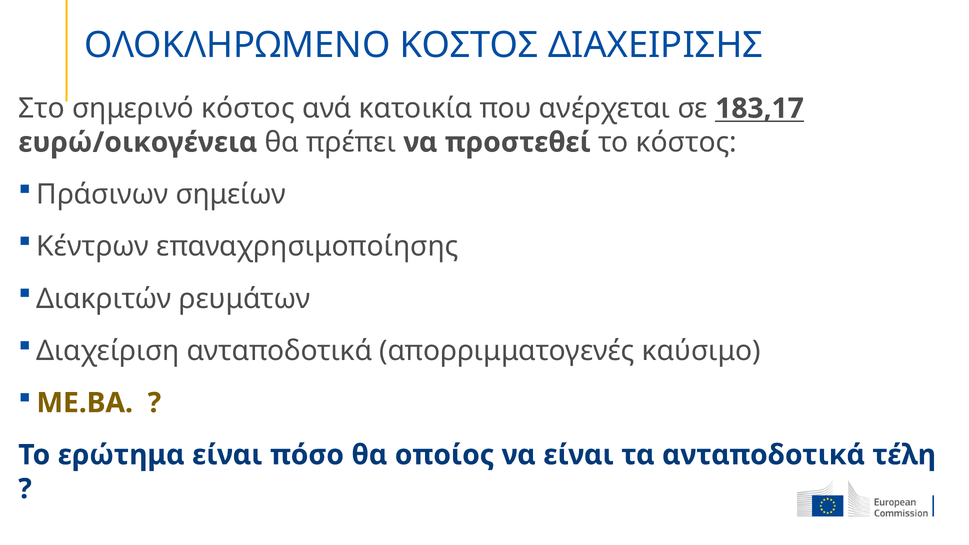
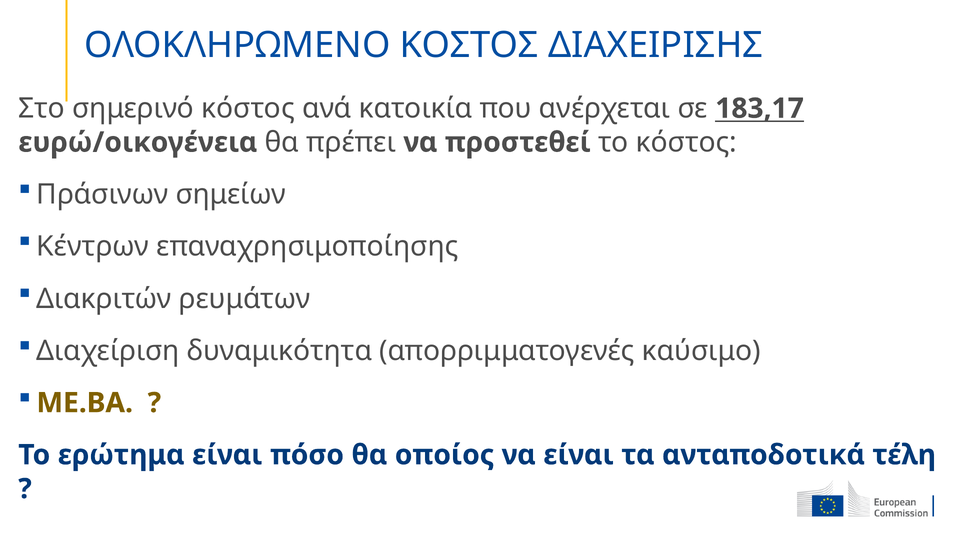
Διαχείριση ανταποδοτικά: ανταποδοτικά -> δυναμικότητα (279, 351)
